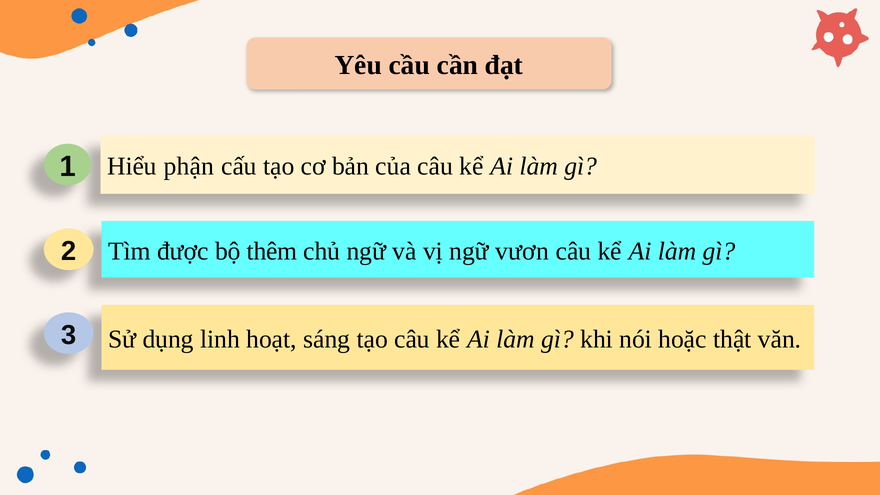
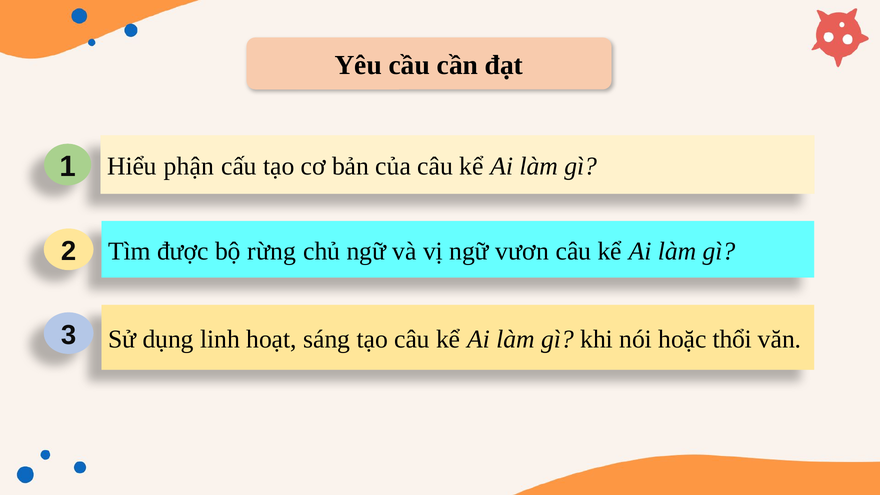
thêm: thêm -> rừng (272, 251)
thật: thật -> thổi (732, 339)
